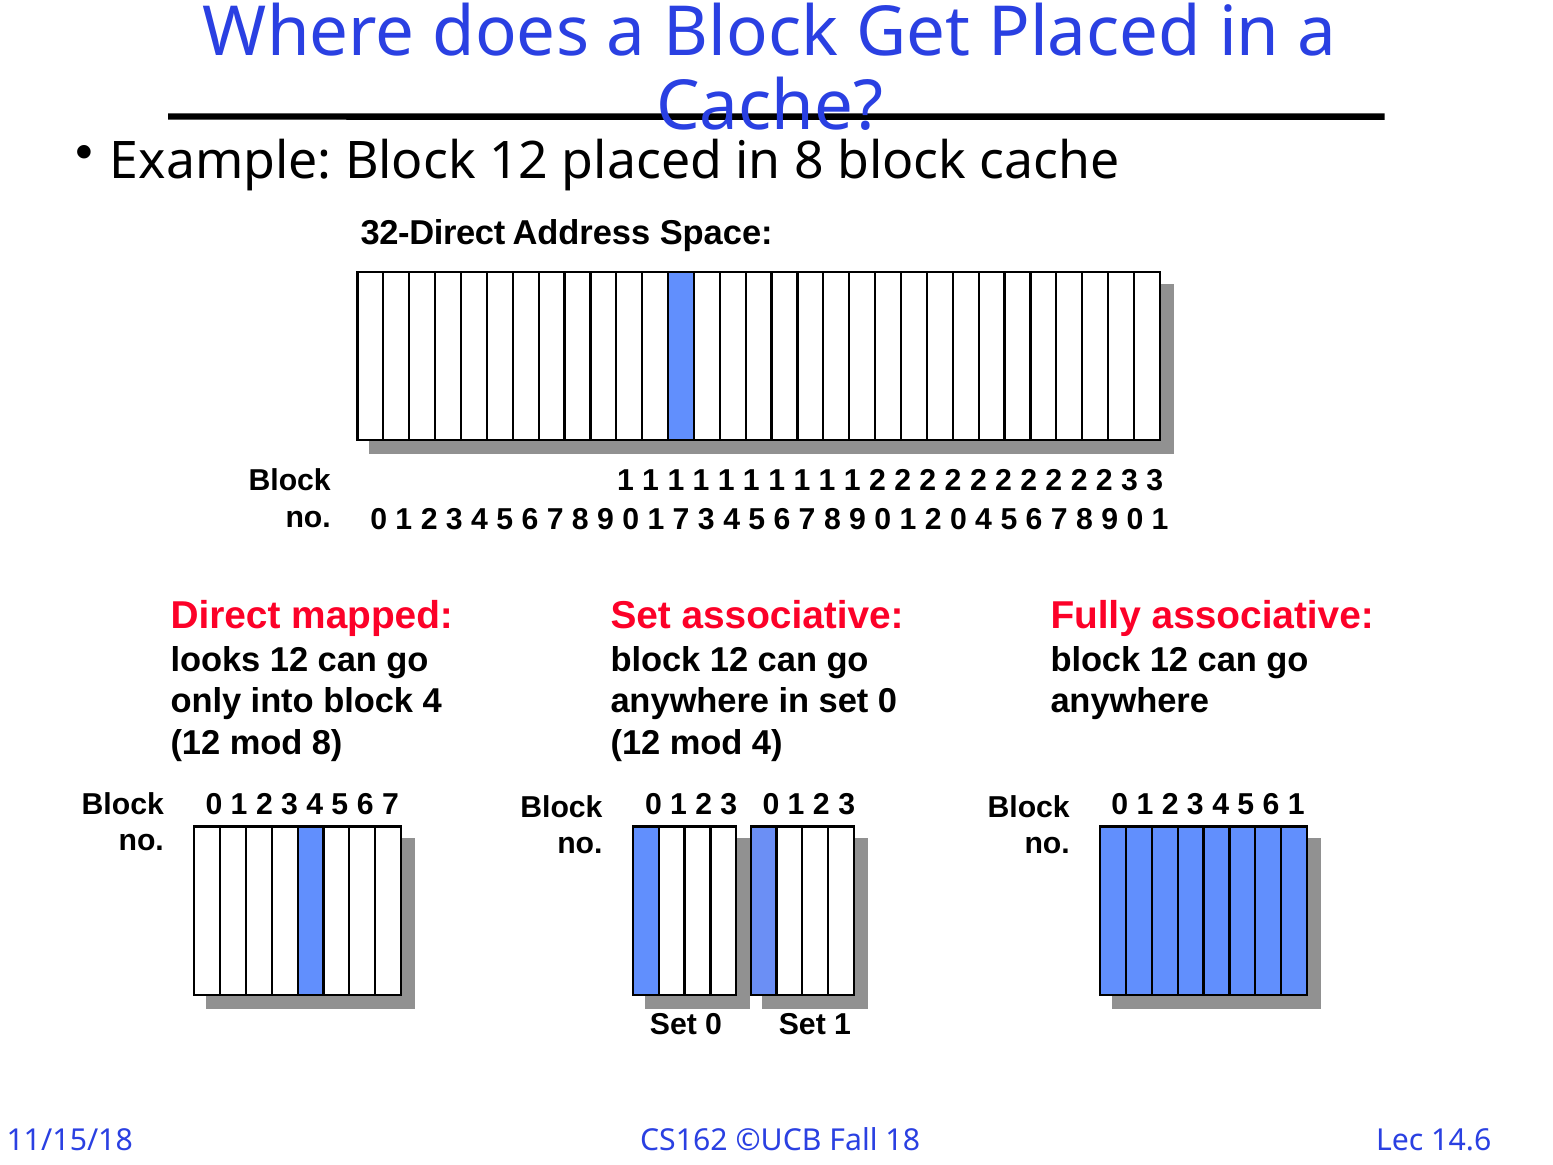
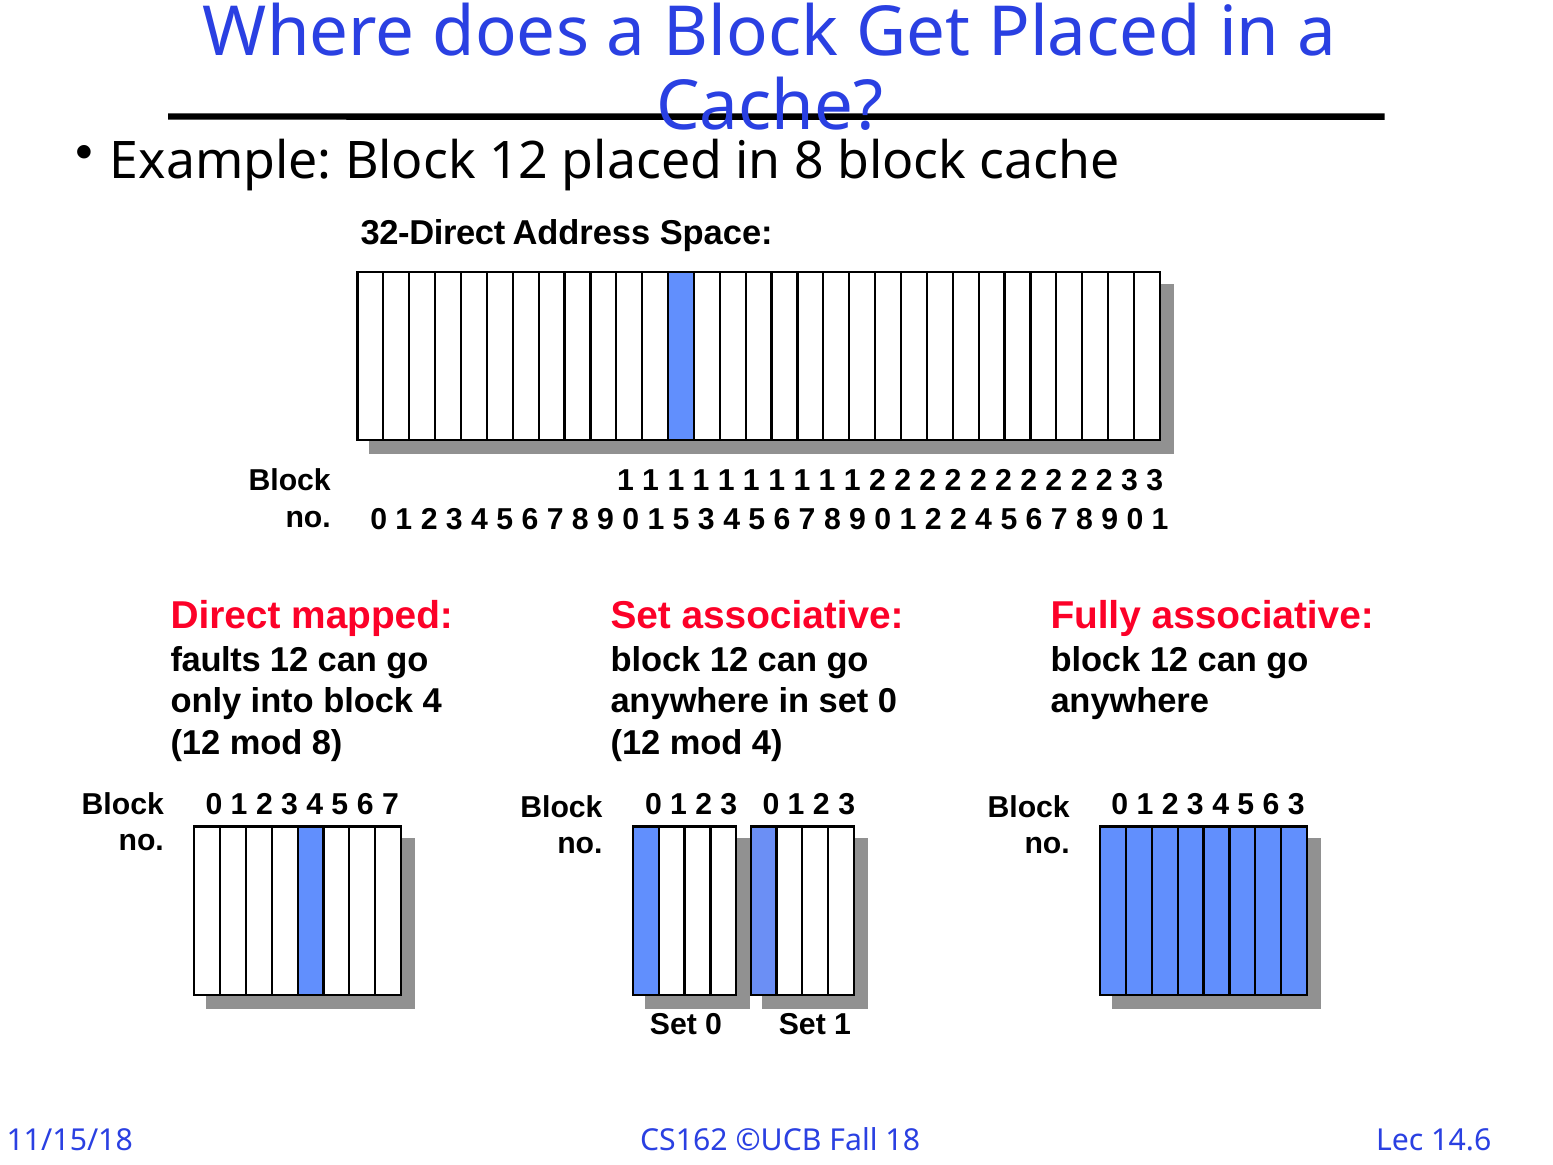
1 7: 7 -> 5 (681, 520)
0 1 2 0: 0 -> 2 (959, 520)
looks: looks -> faults (216, 660)
6 1: 1 -> 3 (1296, 804)
